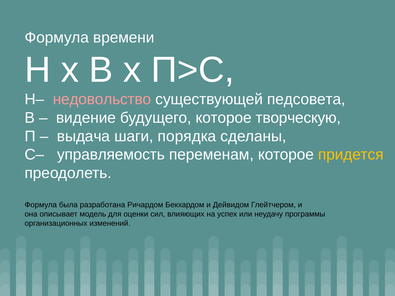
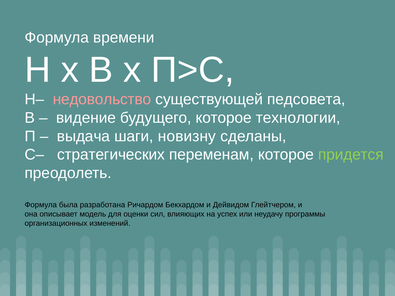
творческую: творческую -> технологии (298, 118)
порядка: порядка -> новизну (187, 136)
управляемость: управляемость -> стратегических (111, 155)
придется colour: yellow -> light green (351, 155)
